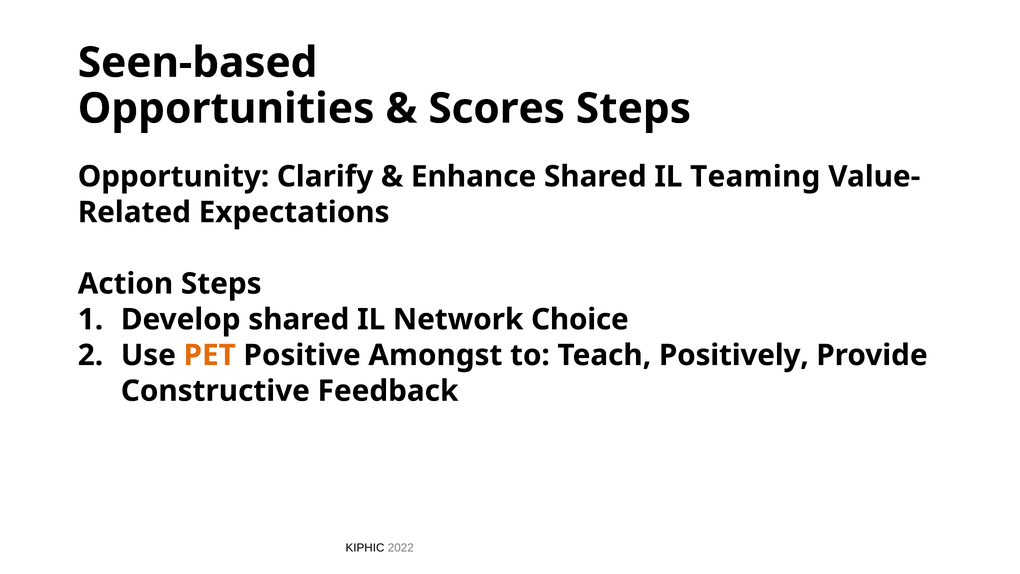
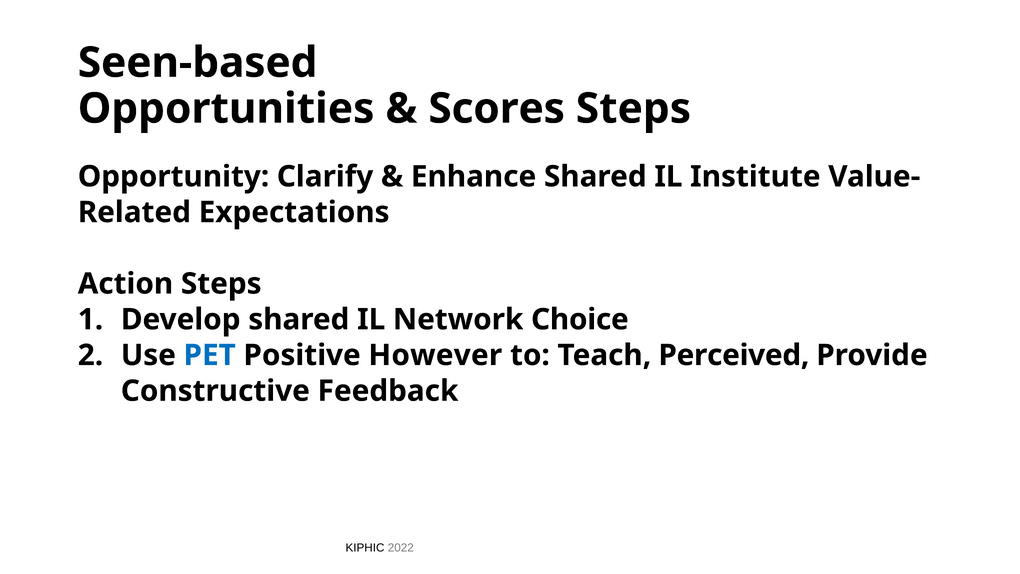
Teaming: Teaming -> Institute (755, 176)
PET colour: orange -> blue (210, 355)
Amongst: Amongst -> However (435, 355)
Positively: Positively -> Perceived (734, 355)
